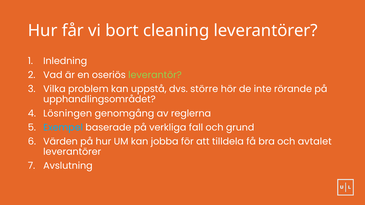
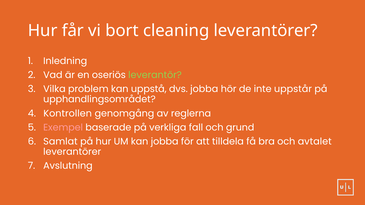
dvs större: större -> jobba (204, 89)
rörande: rörande -> uppstår (293, 89)
Lösningen: Lösningen -> Kontrollen (68, 114)
Exempel colour: light blue -> pink (63, 128)
Värden: Värden -> Samlat (60, 142)
